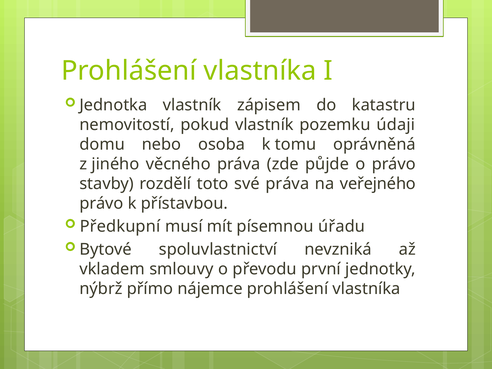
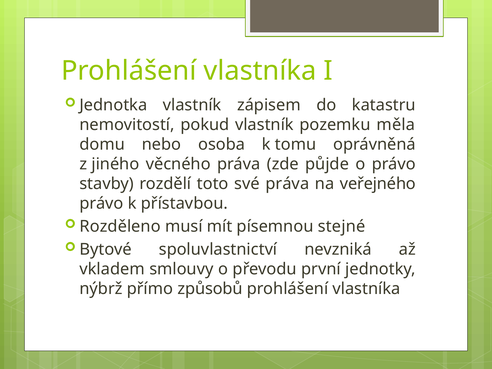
údaji: údaji -> měla (396, 125)
Předkupní: Předkupní -> Rozděleno (120, 226)
úřadu: úřadu -> stejné (342, 226)
nájemce: nájemce -> způsobů (210, 289)
